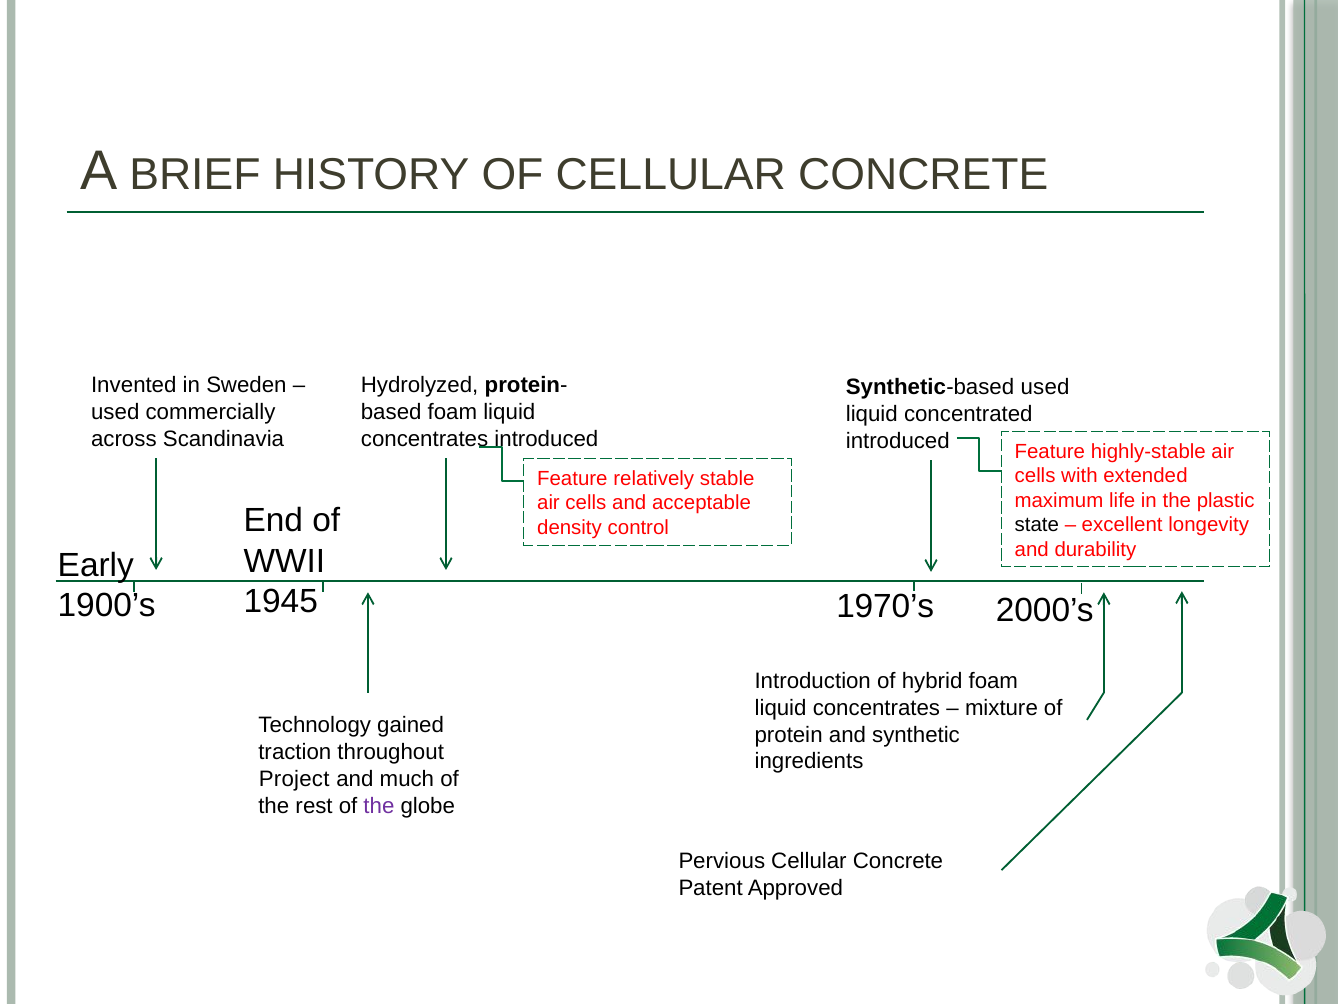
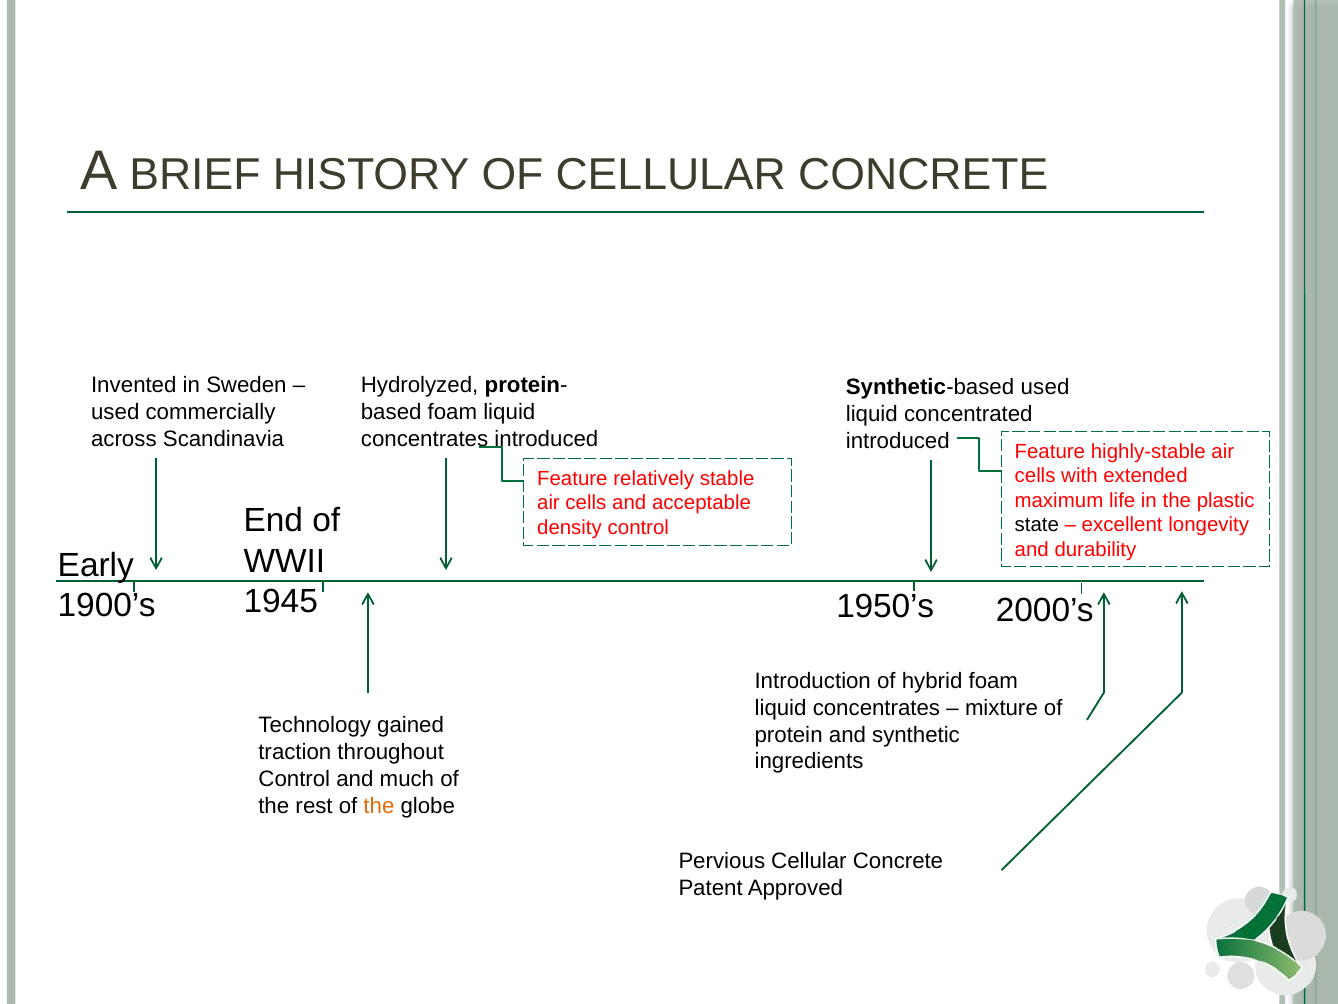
1970’s: 1970’s -> 1950’s (885, 606)
Project: Project -> Control (294, 778)
the colour: purple -> orange (379, 805)
